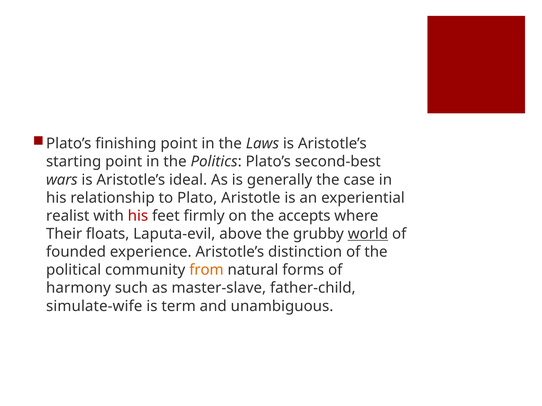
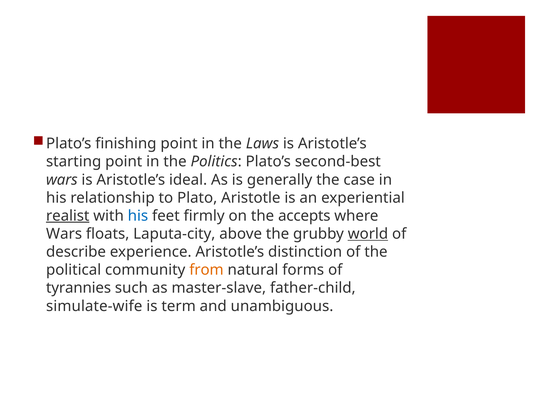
realist underline: none -> present (68, 216)
his colour: red -> blue (138, 216)
Their: Their -> Wars (64, 234)
Laputa-evil: Laputa-evil -> Laputa-city (174, 234)
founded: founded -> describe (76, 252)
harmony: harmony -> tyrannies (79, 288)
